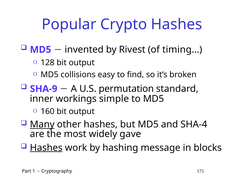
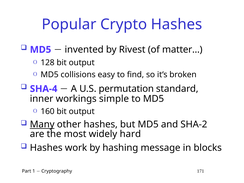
timing…: timing… -> matter… (182, 50)
SHA-9: SHA-9 -> SHA-4 (44, 89)
SHA-4: SHA-4 -> SHA-2 (194, 124)
gave: gave -> hard (130, 134)
Hashes underline: present -> none (46, 148)
